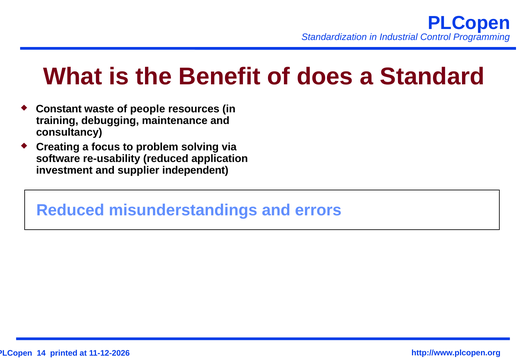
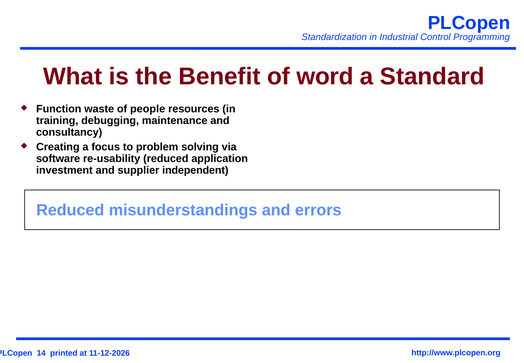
does: does -> word (325, 76)
Constant: Constant -> Function (59, 109)
